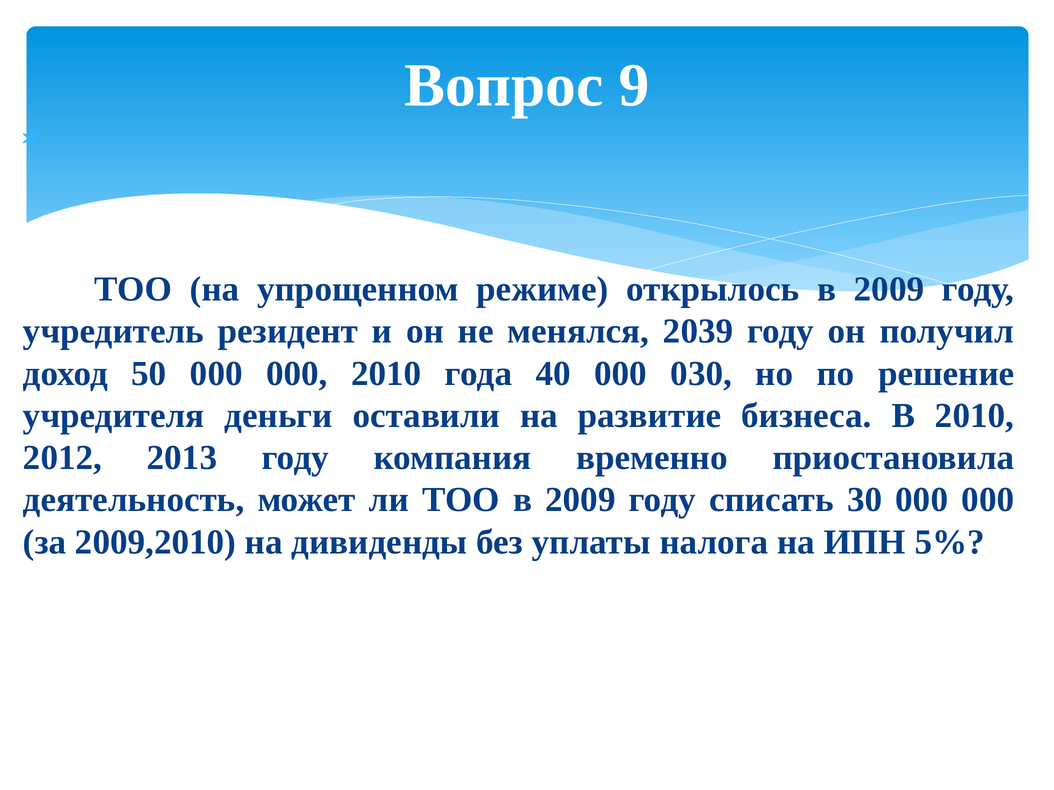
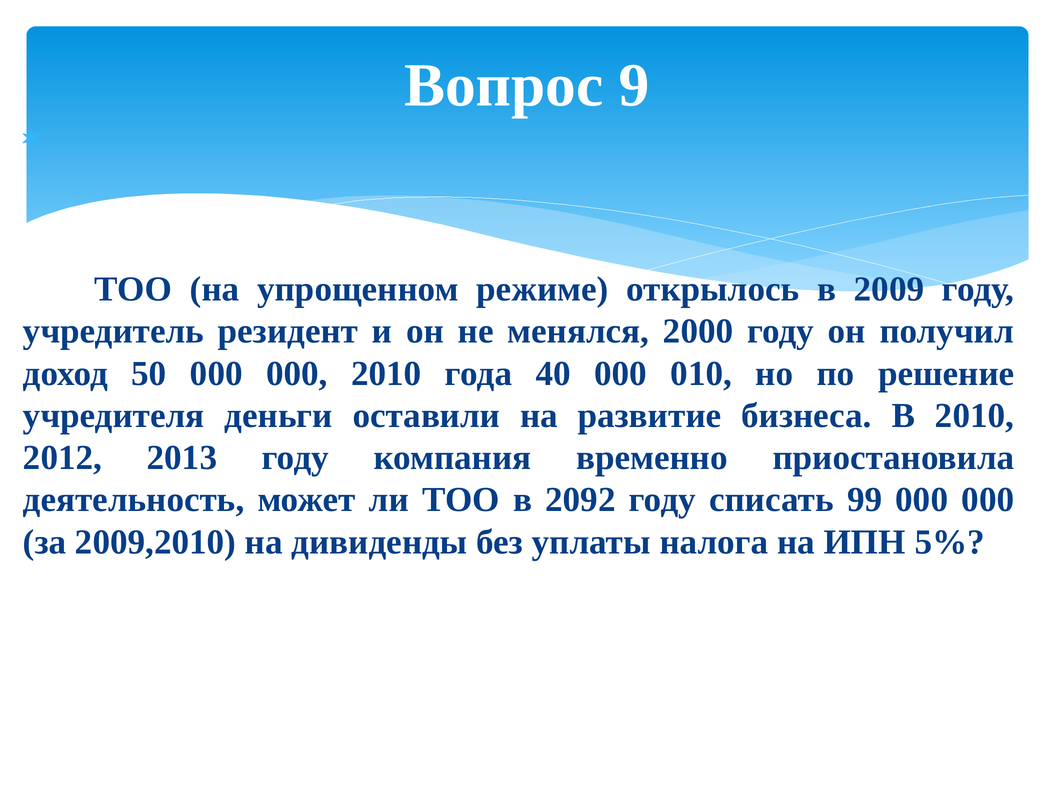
2039: 2039 -> 2000 (698, 332)
030: 030 -> 010 (701, 374)
ТОО в 2009: 2009 -> 2092 (580, 500)
30: 30 -> 99 (865, 500)
